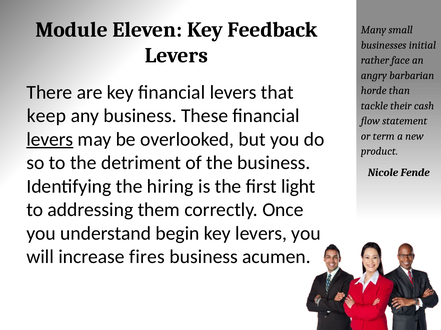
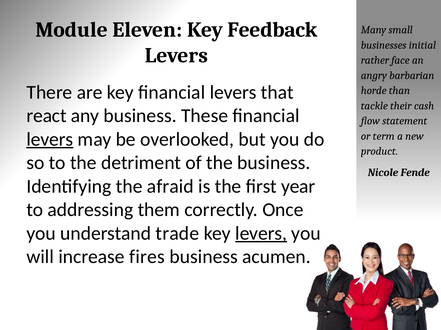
keep: keep -> react (47, 116)
hiring: hiring -> afraid (170, 187)
light: light -> year (298, 187)
begin: begin -> trade (177, 234)
levers underline: none -> present (261, 234)
